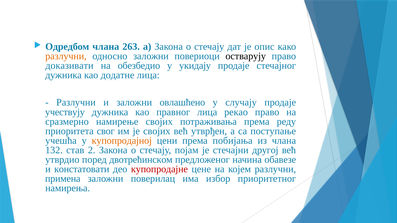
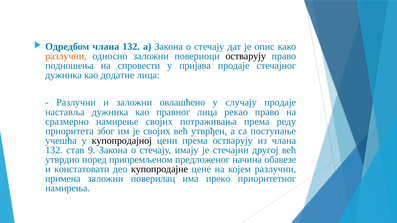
Oдредбом члана 263: 263 -> 132 (131, 47)
доказивати: доказивати -> подношења (70, 66)
обезбедио: обезбедио -> спровести (139, 66)
укидају: укидају -> пријава (195, 66)
учествују: учествују -> наставља (65, 112)
свог: свог -> због (106, 131)
купопродајној colour: orange -> black (122, 141)
према побијања: побијања -> остварују (233, 141)
2: 2 -> 9 (92, 150)
појам: појам -> имају (187, 150)
двотрећинском: двотрећинском -> припремљеном (141, 160)
купопродајне colour: red -> black (159, 169)
избор: избор -> преко (218, 179)
